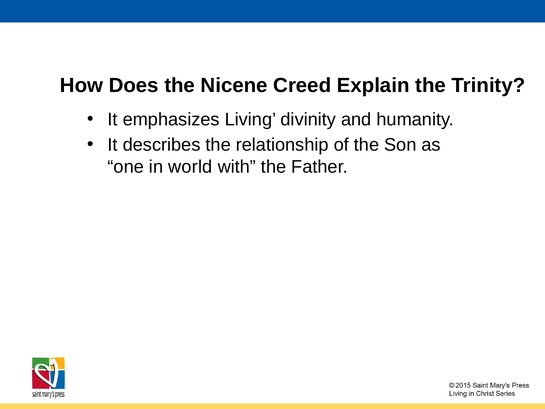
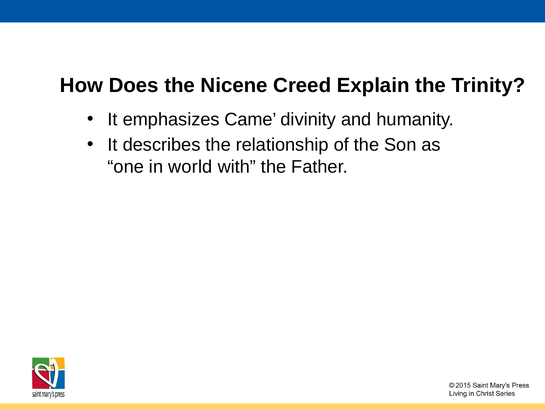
Living: Living -> Came (251, 119)
